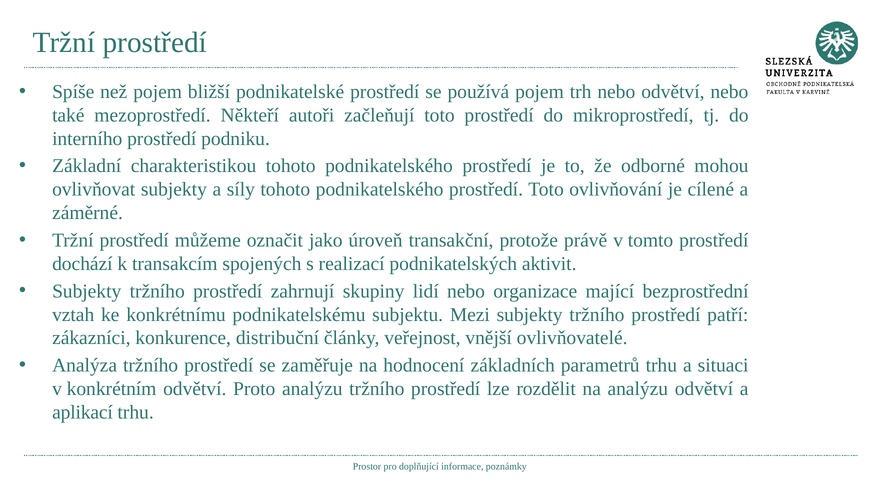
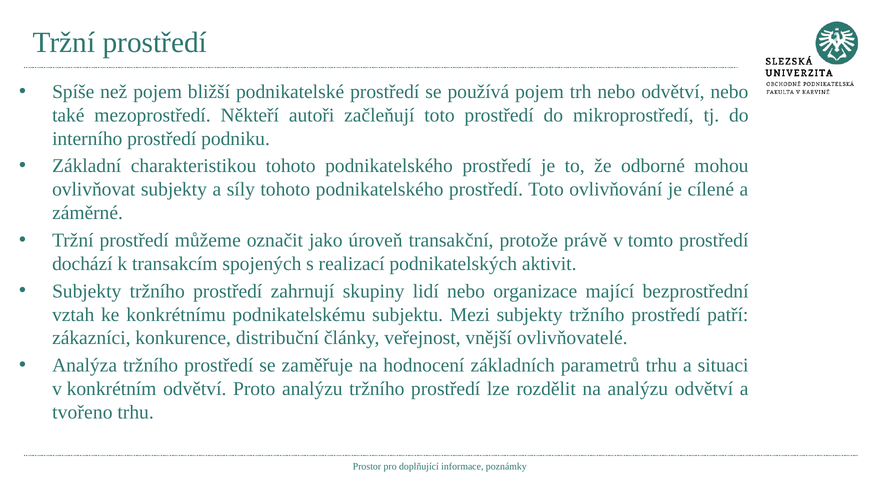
aplikací: aplikací -> tvořeno (82, 412)
